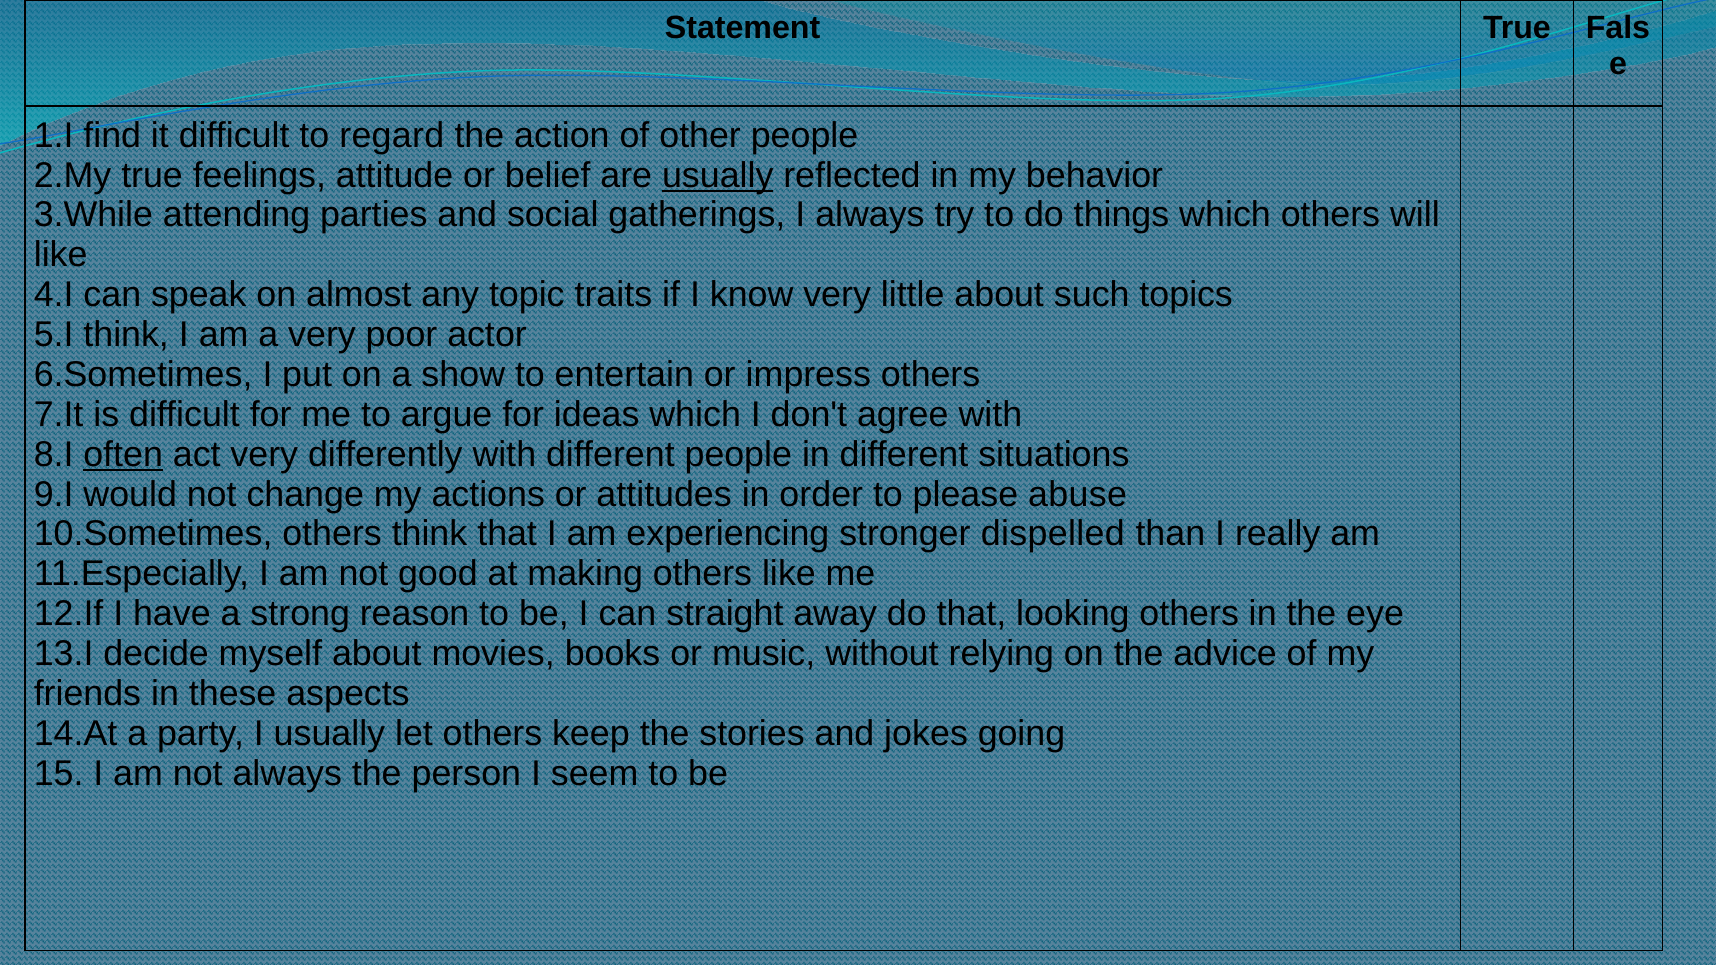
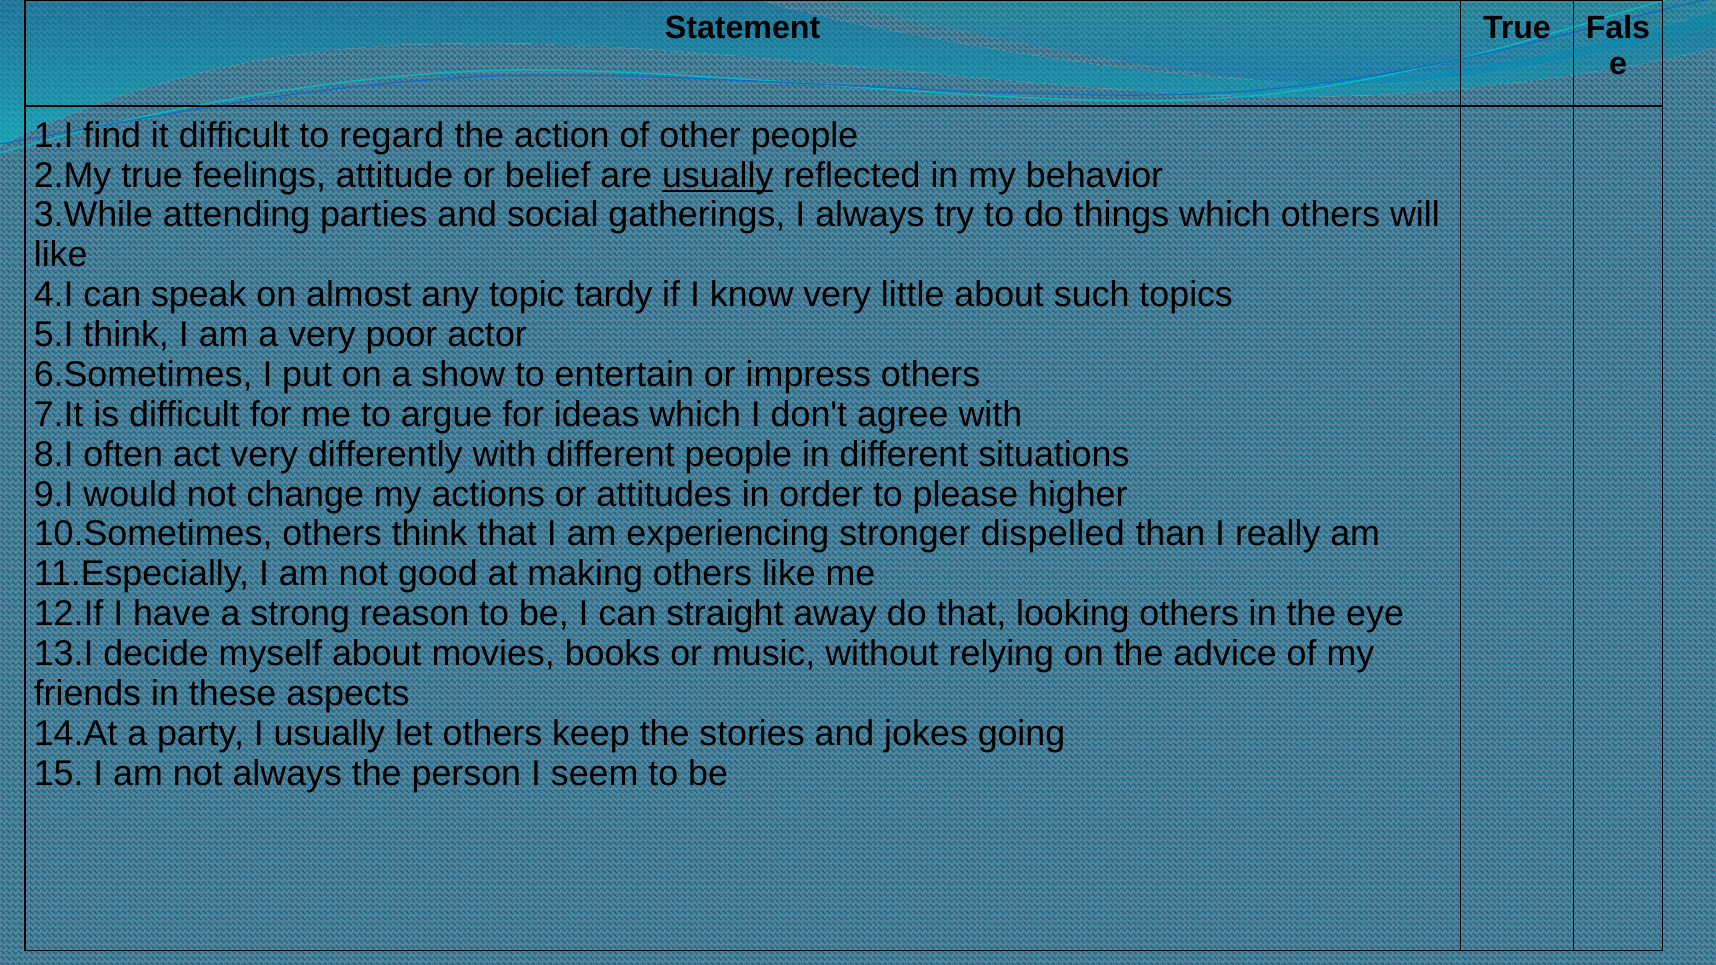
traits: traits -> tardy (614, 295)
often underline: present -> none (123, 454)
abuse: abuse -> higher (1078, 494)
